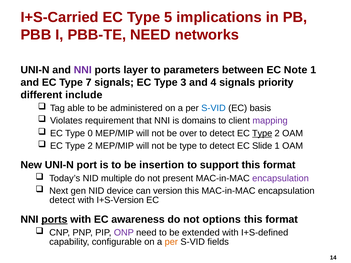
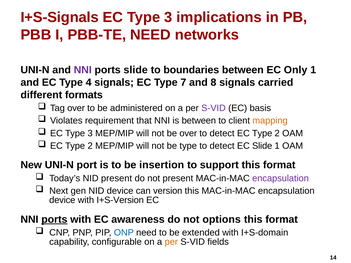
I+S-Carried: I+S-Carried -> I+S-Signals (60, 17)
5: 5 -> 3 (168, 17)
ports layer: layer -> slide (136, 70)
parameters: parameters -> boundaries (191, 70)
Note: Note -> Only (296, 70)
7: 7 -> 4 (89, 82)
3: 3 -> 7 (183, 82)
4: 4 -> 8 (213, 82)
priority: priority -> carried (276, 82)
include: include -> formats (84, 95)
Tag able: able -> over (76, 108)
S-VID colour: blue -> purple (214, 108)
is domains: domains -> between (199, 121)
mapping colour: purple -> orange (270, 121)
0: 0 -> 3 (90, 133)
Type underline: present -> none (262, 133)
NID multiple: multiple -> present (117, 178)
detect: detect -> device (62, 200)
ONP colour: purple -> blue (124, 233)
I+S-defined: I+S-defined -> I+S-domain (265, 233)
